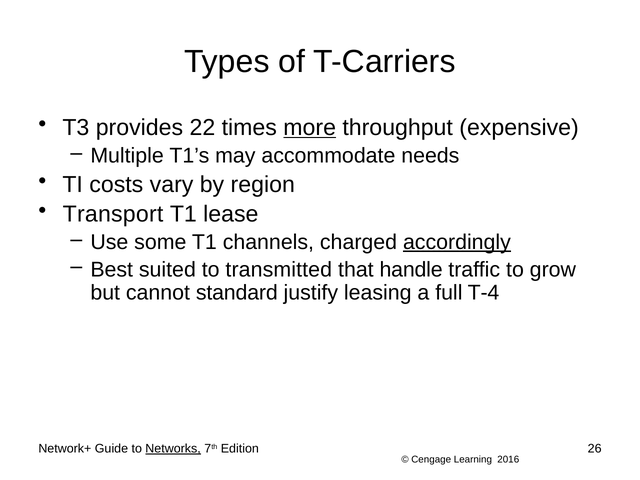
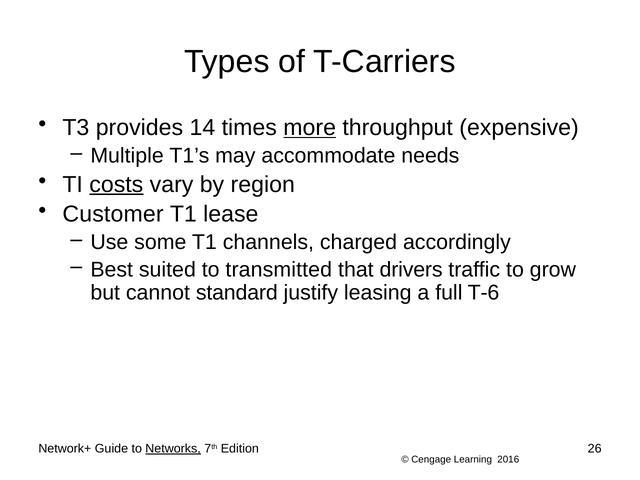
22: 22 -> 14 (202, 128)
costs underline: none -> present (116, 184)
Transport: Transport -> Customer (113, 214)
accordingly underline: present -> none (457, 242)
handle: handle -> drivers (411, 269)
T-4: T-4 -> T-6 (484, 293)
